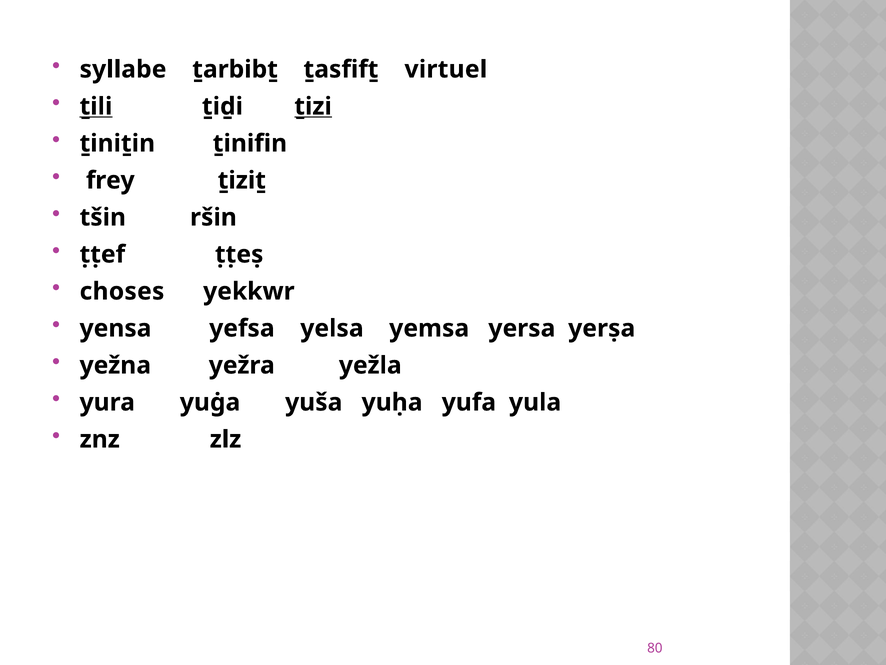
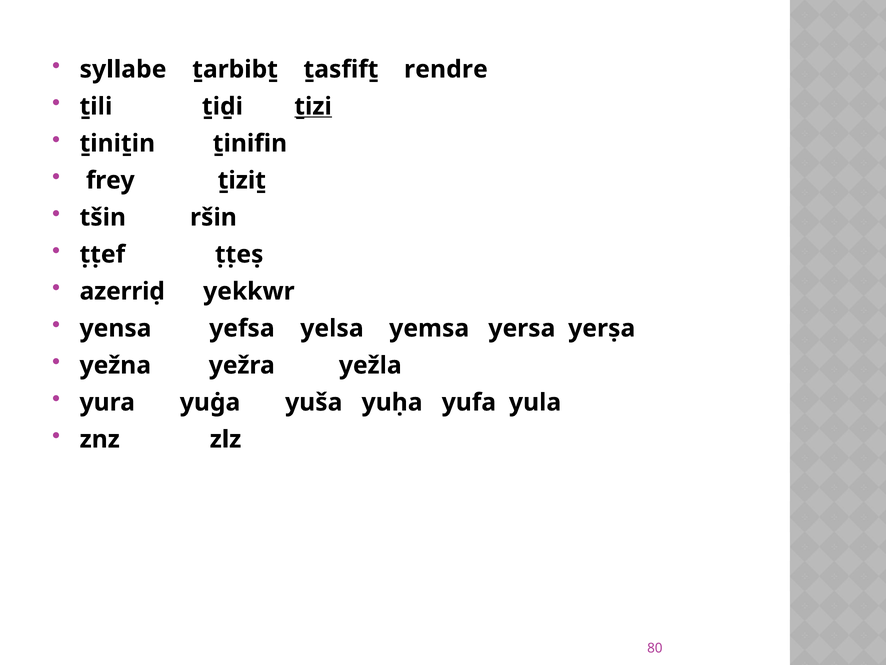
virtuel: virtuel -> rendre (446, 69)
ṯili underline: present -> none (96, 106)
choses: choses -> azerriḍ (122, 291)
